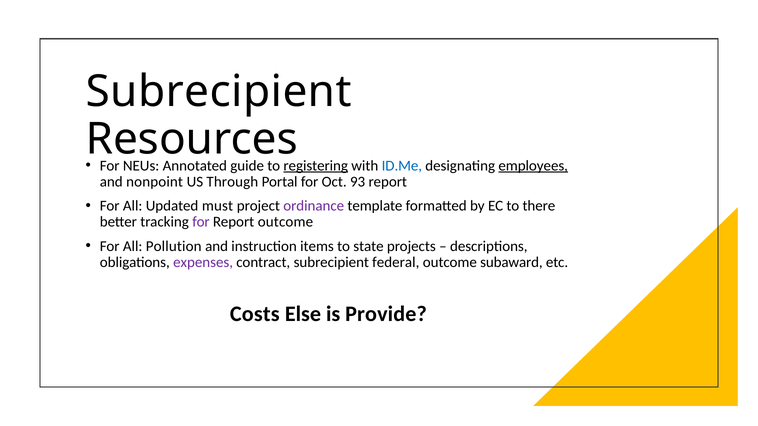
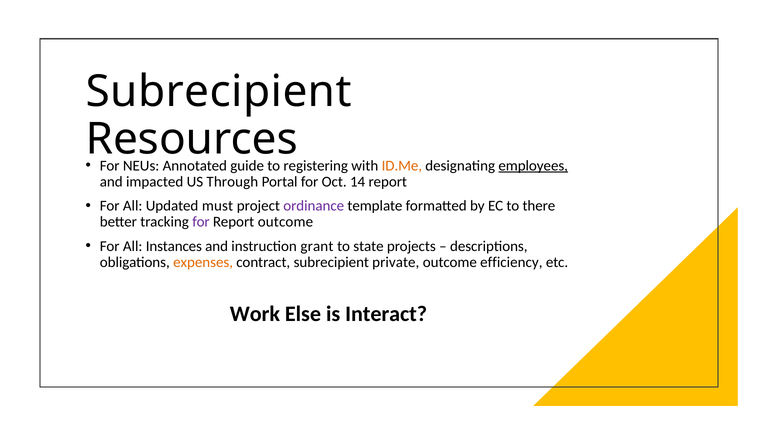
registering underline: present -> none (316, 166)
ID.Me colour: blue -> orange (402, 166)
nonpoint: nonpoint -> impacted (155, 182)
93: 93 -> 14 (358, 182)
Pollution: Pollution -> Instances (174, 246)
items: items -> grant (317, 246)
expenses colour: purple -> orange (203, 263)
federal: federal -> private (396, 263)
subaward: subaward -> efficiency (511, 263)
Costs: Costs -> Work (255, 314)
Provide: Provide -> Interact (386, 314)
